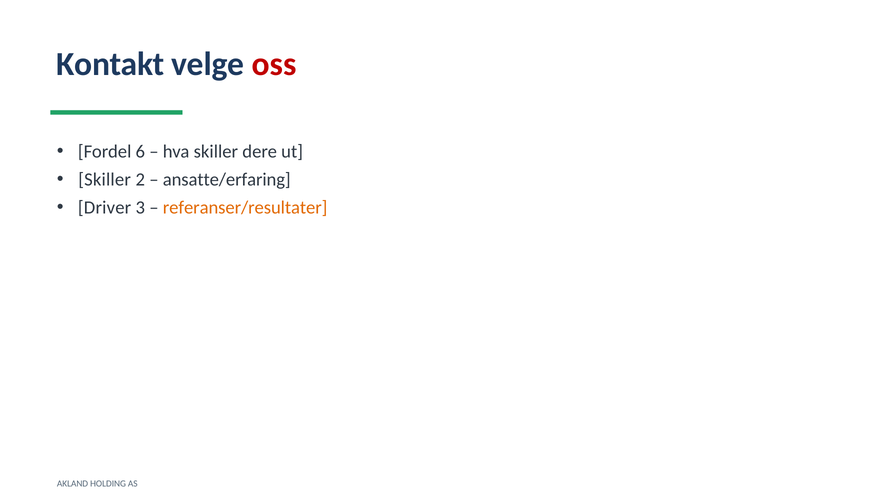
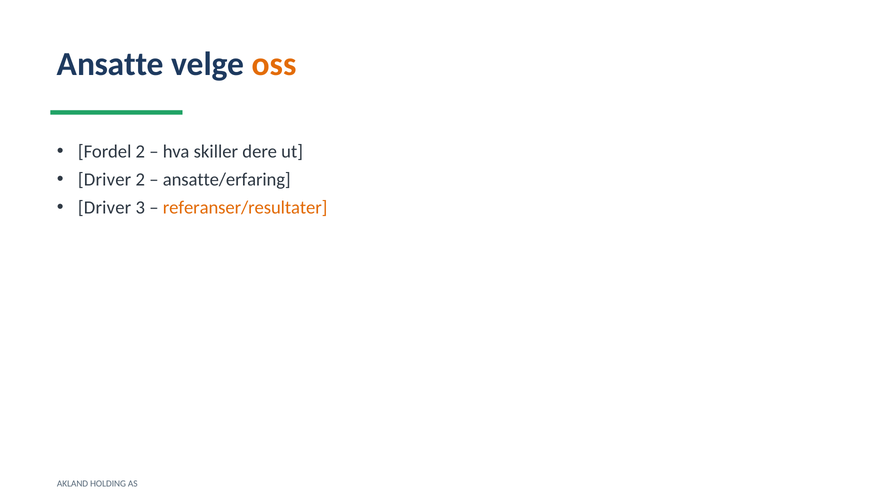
Kontakt: Kontakt -> Ansatte (110, 64)
oss colour: red -> orange (274, 64)
Fordel 6: 6 -> 2 (140, 152)
Skiller: Skiller -> Driver (105, 180)
